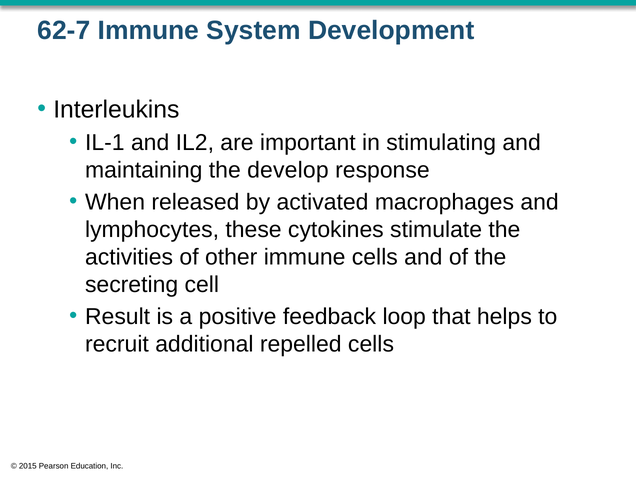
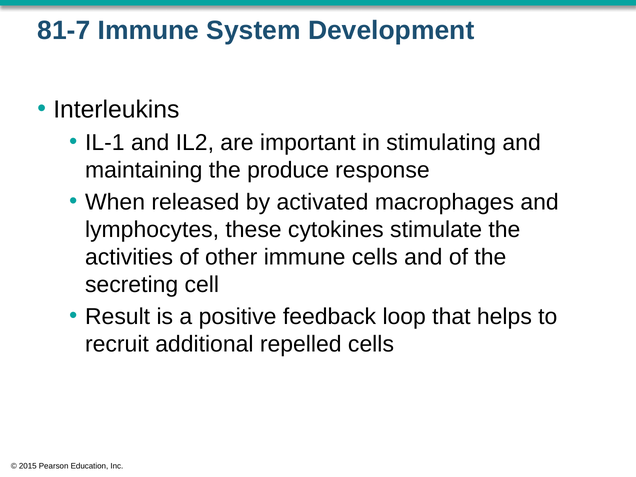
62-7: 62-7 -> 81-7 (64, 31)
develop: develop -> produce (288, 170)
